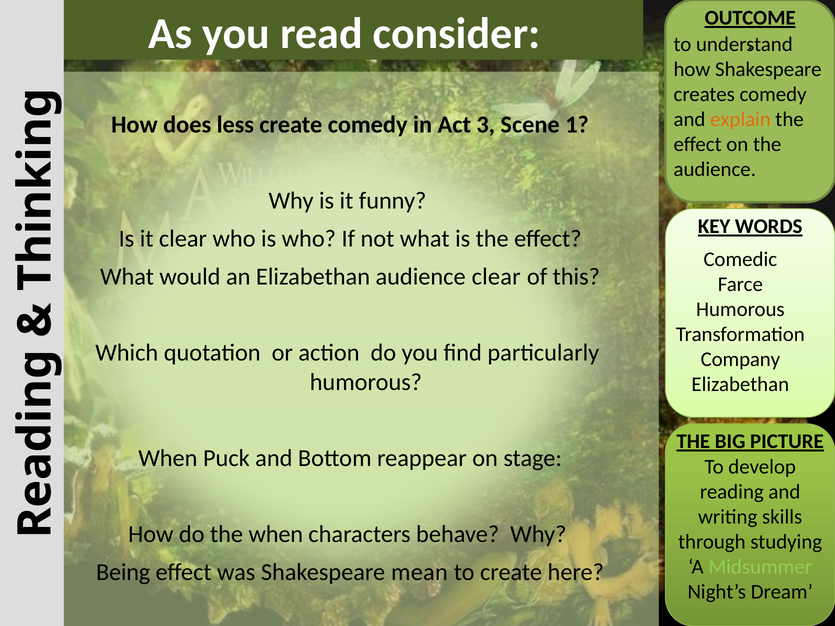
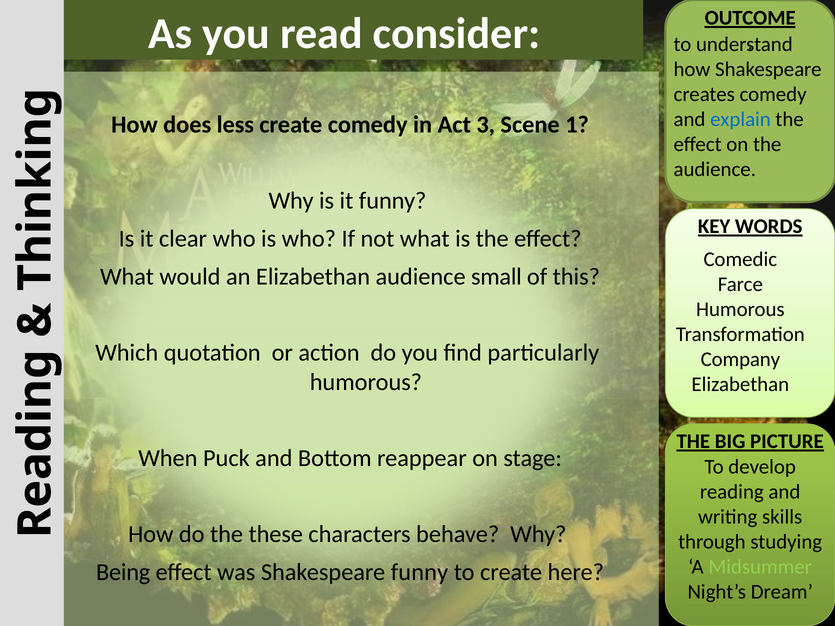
explain colour: orange -> blue (740, 119)
audience clear: clear -> small (496, 277)
the when: when -> these (276, 534)
Shakespeare mean: mean -> funny (419, 572)
